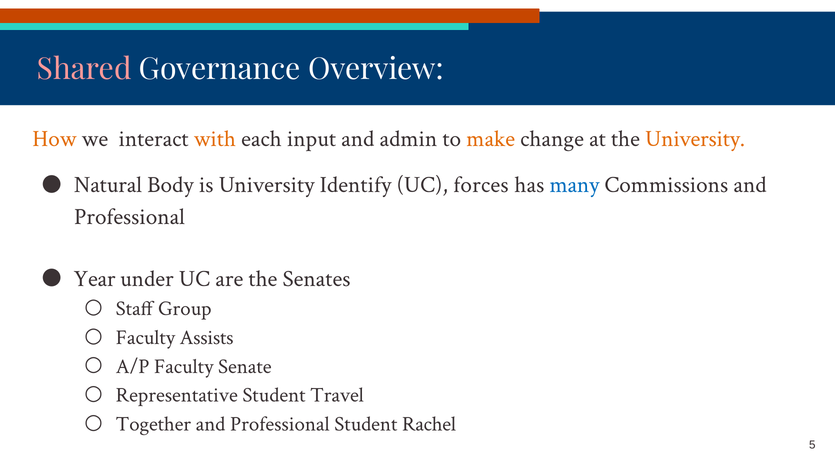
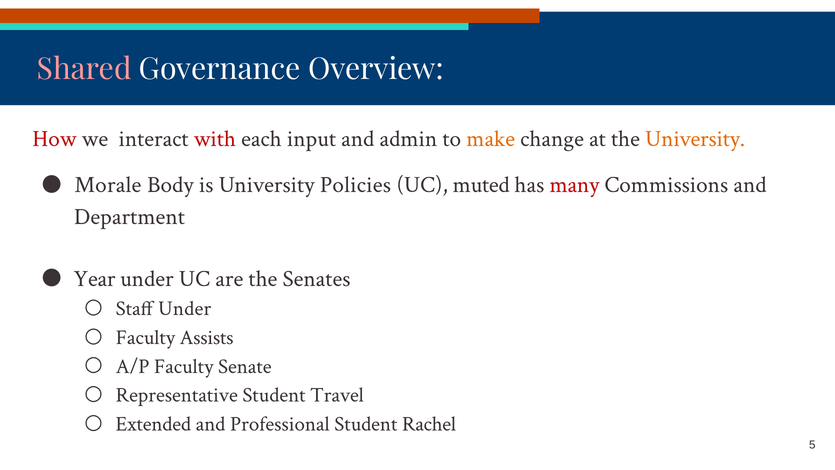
How colour: orange -> red (54, 139)
with colour: orange -> red (215, 139)
Natural: Natural -> Morale (108, 185)
Identify: Identify -> Policies (355, 185)
forces: forces -> muted (481, 185)
many colour: blue -> red (574, 185)
Professional: Professional -> Department (129, 217)
Staff Group: Group -> Under (185, 308)
Together: Together -> Extended (153, 423)
